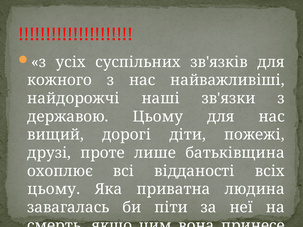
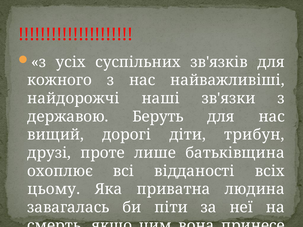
державою Цьому: Цьому -> Беруть (158, 117)
пожежі: пожежі -> трибун (254, 135)
